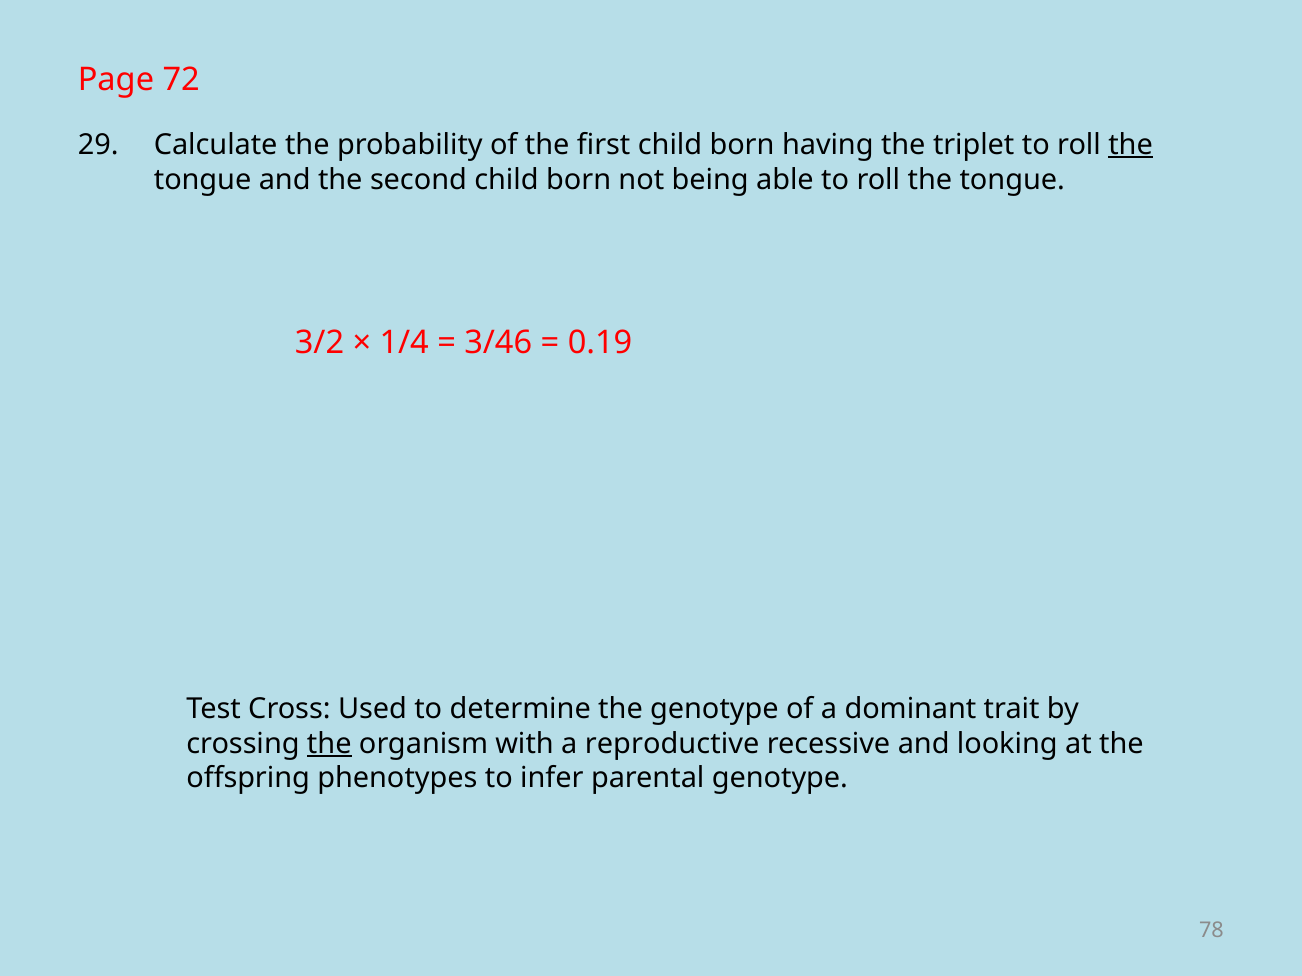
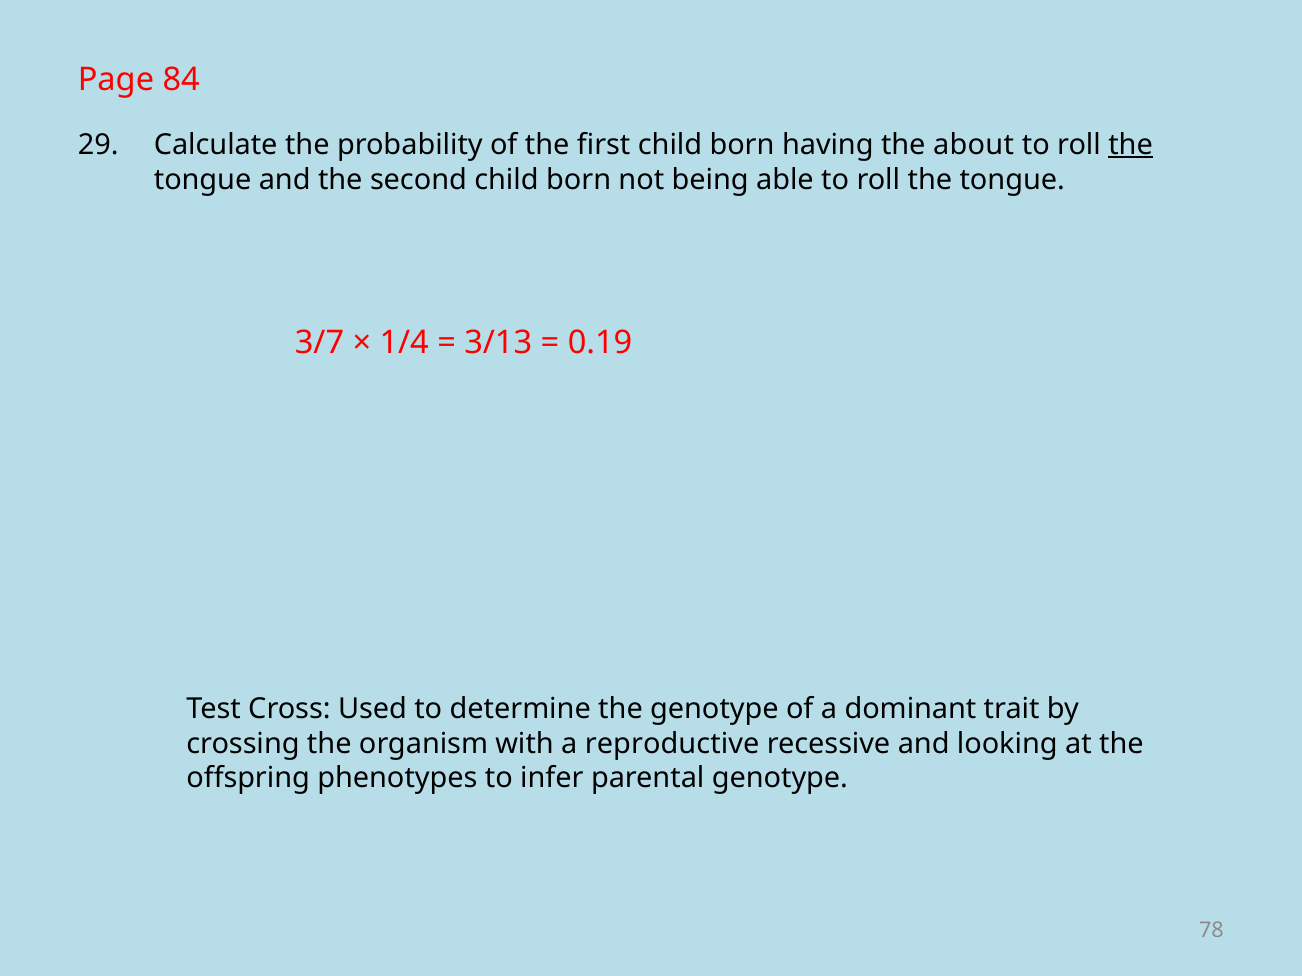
72: 72 -> 84 (181, 80)
triplet: triplet -> about (974, 145)
3/2: 3/2 -> 3/7 (320, 343)
3/46: 3/46 -> 3/13 (498, 343)
the underline: present -> none (329, 744)
